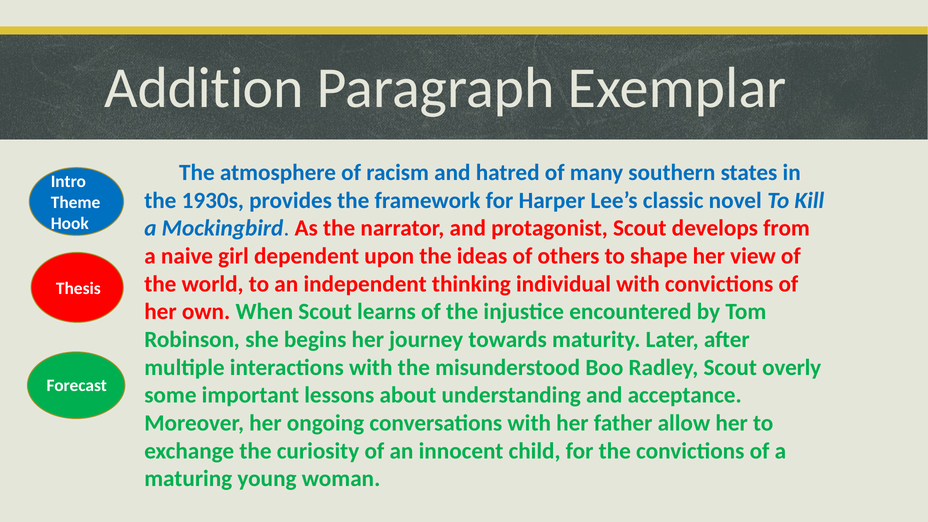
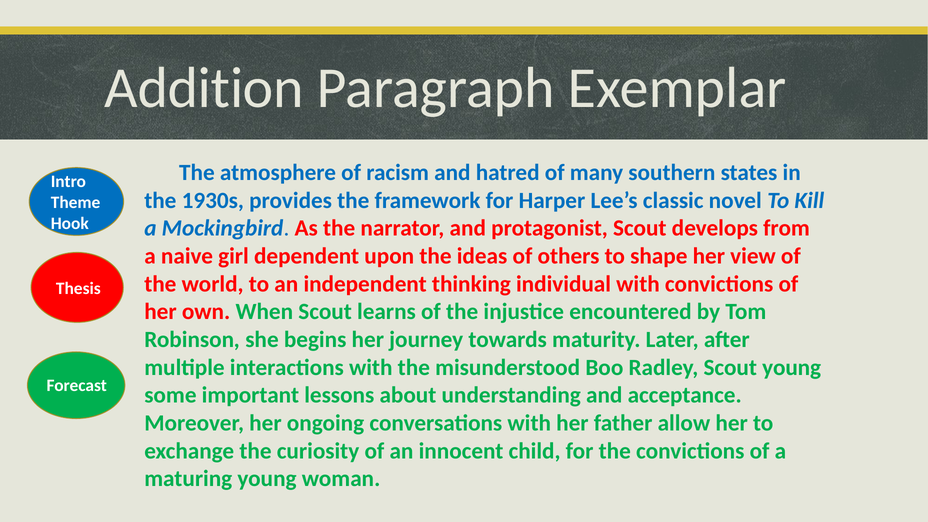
Scout overly: overly -> young (792, 367)
